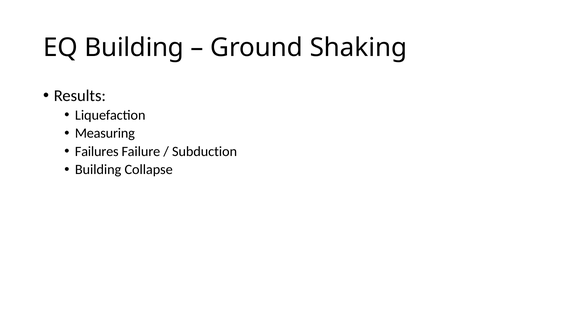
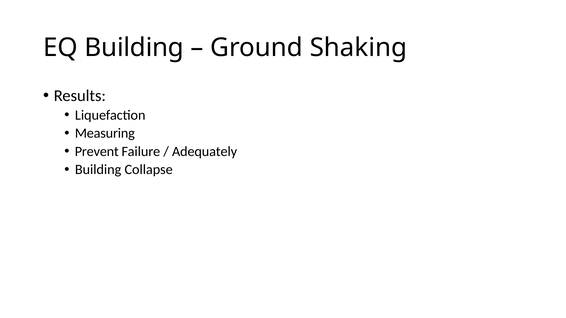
Failures: Failures -> Prevent (97, 152)
Subduction: Subduction -> Adequately (205, 152)
